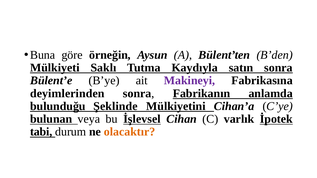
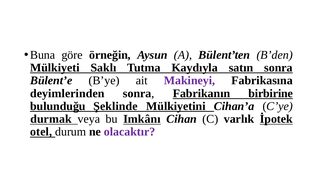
anlamda: anlamda -> birbirine (271, 94)
bulunan: bulunan -> durmak (51, 119)
İşlevsel: İşlevsel -> Imkânı (142, 119)
tabi: tabi -> otel (41, 132)
olacaktır colour: orange -> purple (130, 132)
